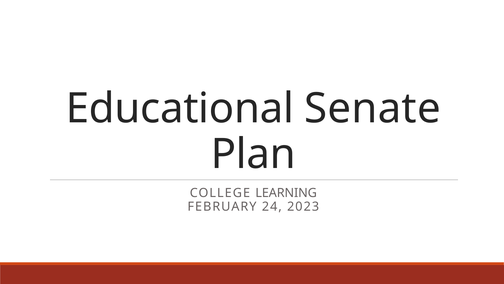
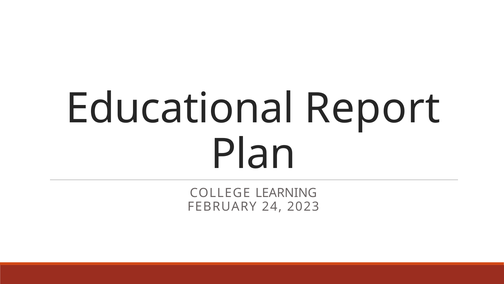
Senate: Senate -> Report (372, 109)
